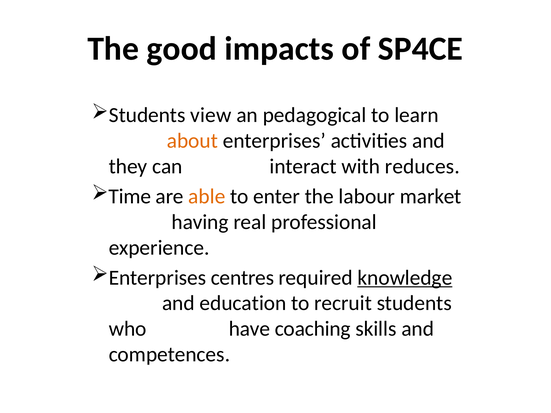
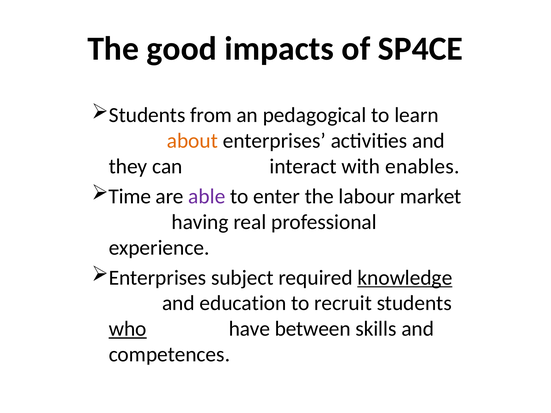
view: view -> from (211, 115)
reduces: reduces -> enables (422, 167)
able colour: orange -> purple (207, 196)
centres: centres -> subject (242, 278)
who underline: none -> present (128, 329)
coaching: coaching -> between (313, 329)
